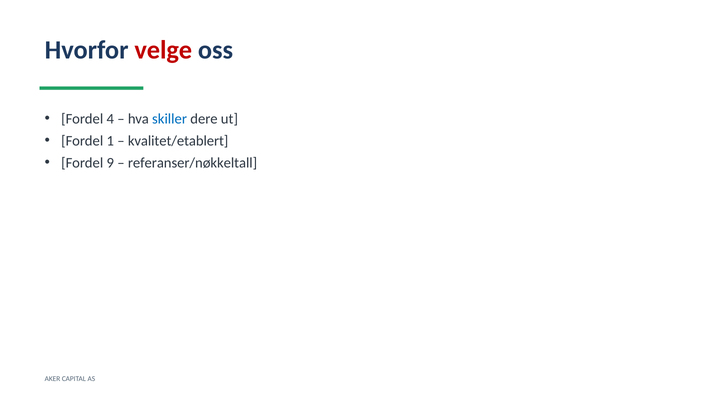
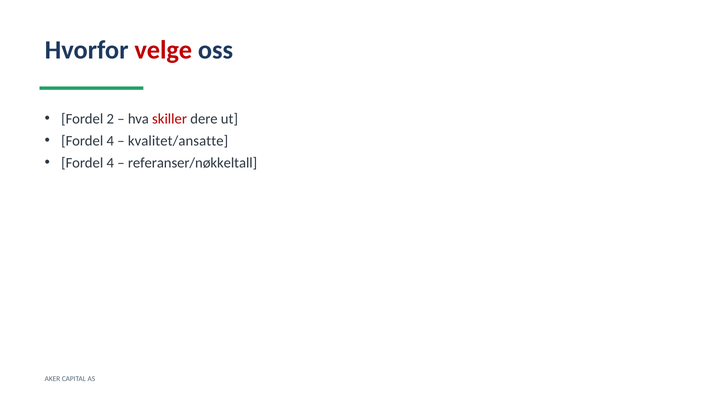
4: 4 -> 2 (110, 119)
skiller colour: blue -> red (170, 119)
1: 1 -> 4 (110, 141)
kvalitet/etablert: kvalitet/etablert -> kvalitet/ansatte (178, 141)
9: 9 -> 4 (110, 163)
